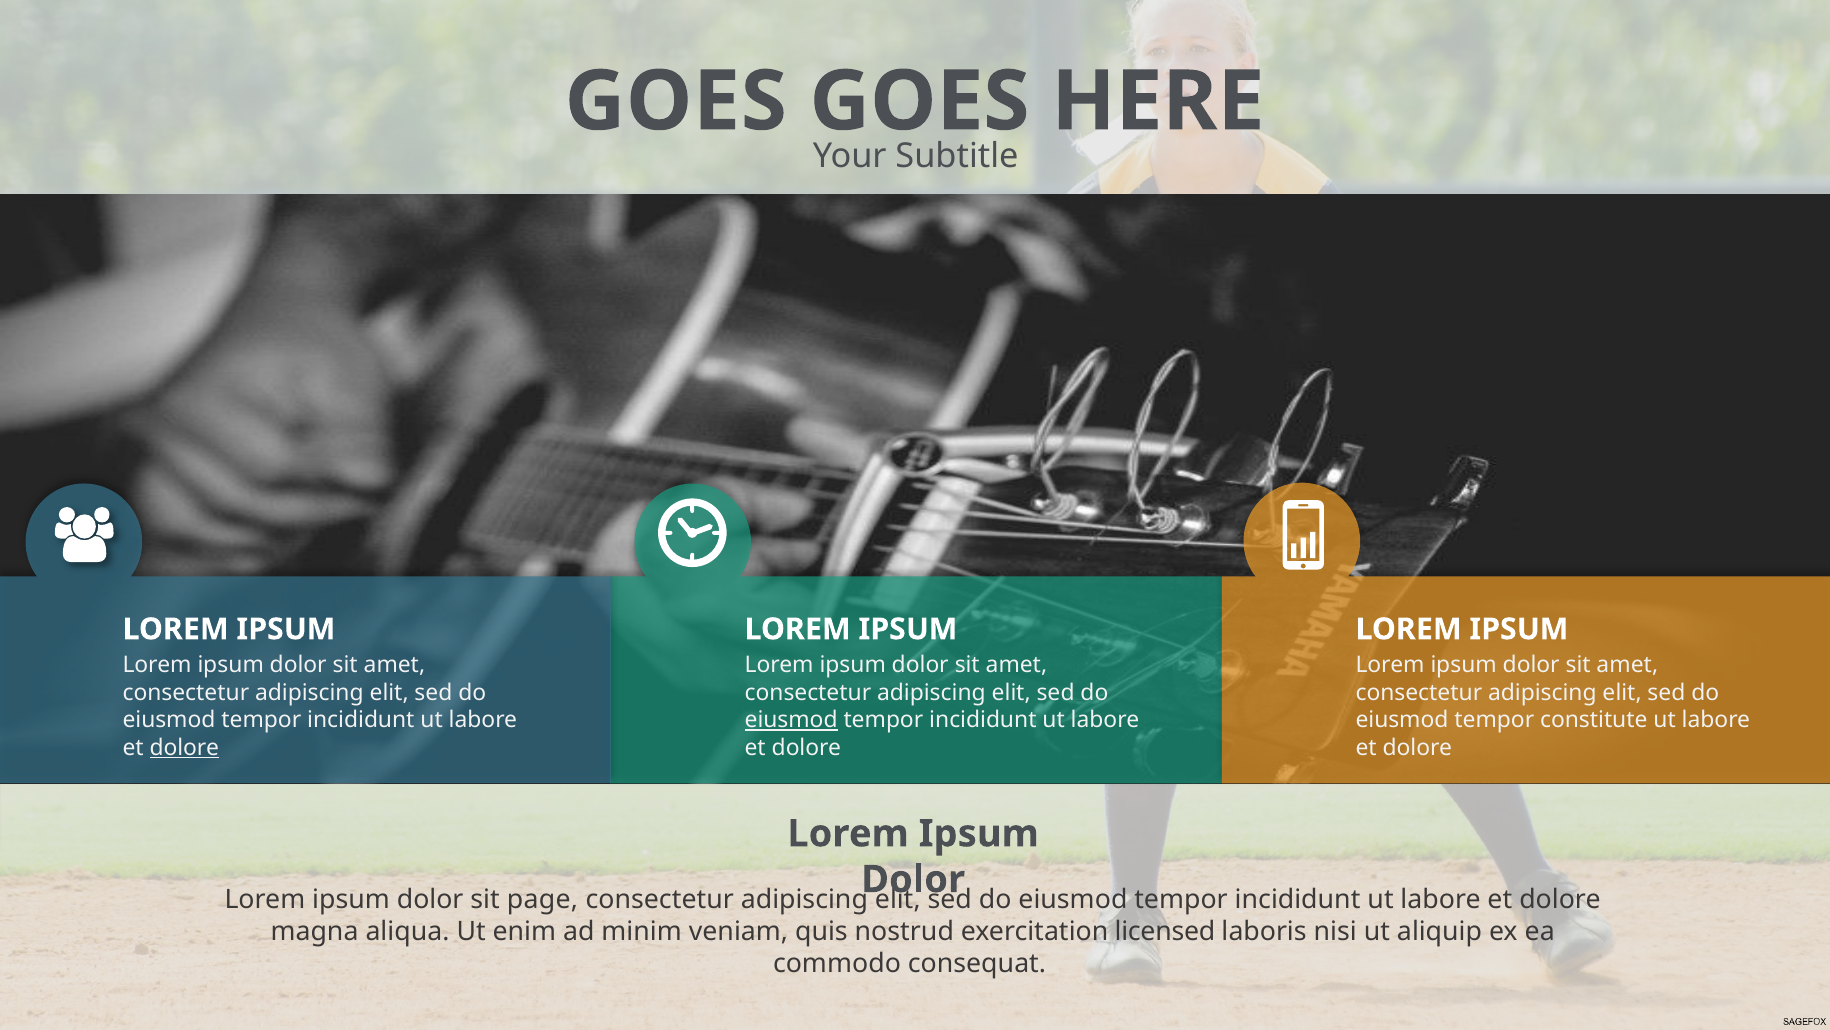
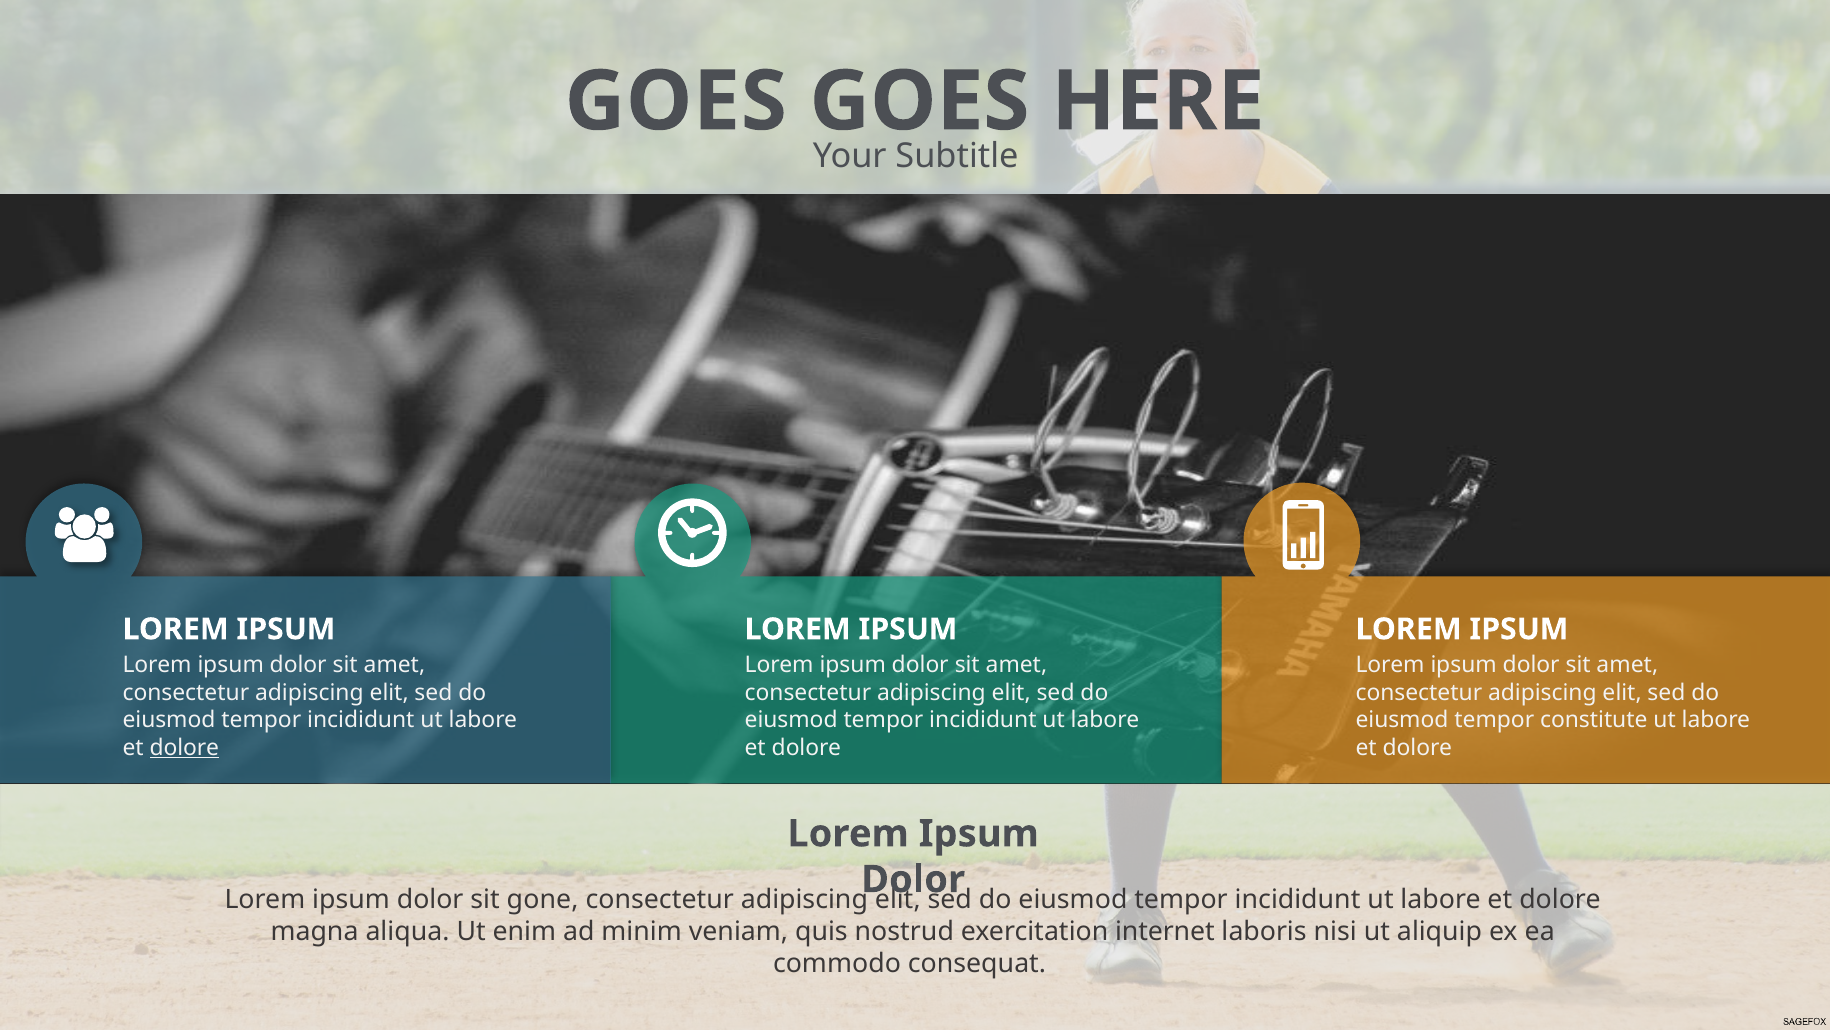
eiusmod underline: present -> none (791, 720)
page: page -> gone (543, 899)
licensed: licensed -> internet (1165, 931)
